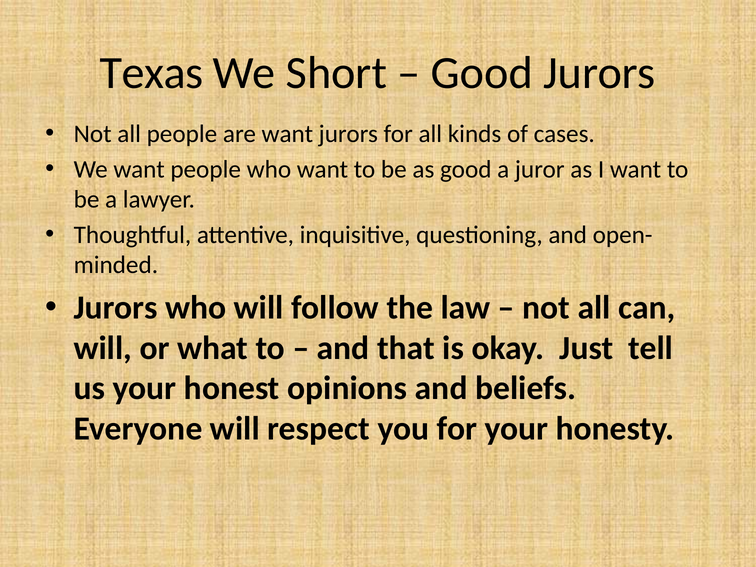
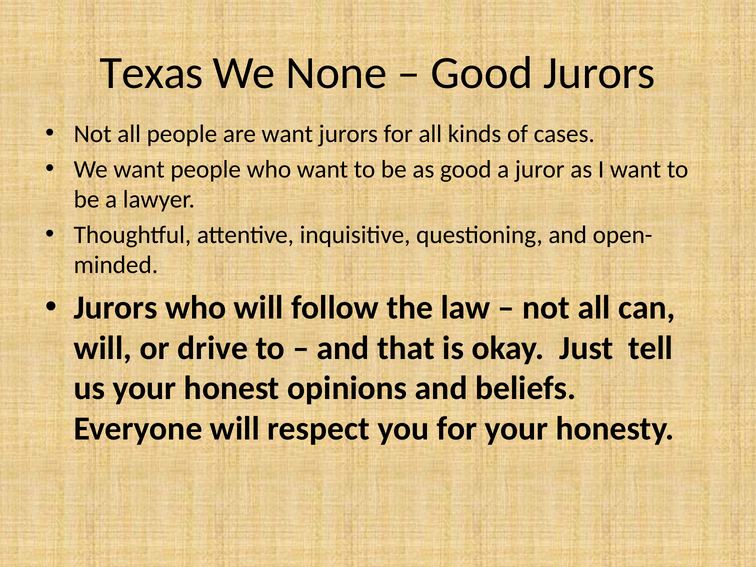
Short: Short -> None (336, 73)
what: what -> drive (213, 348)
